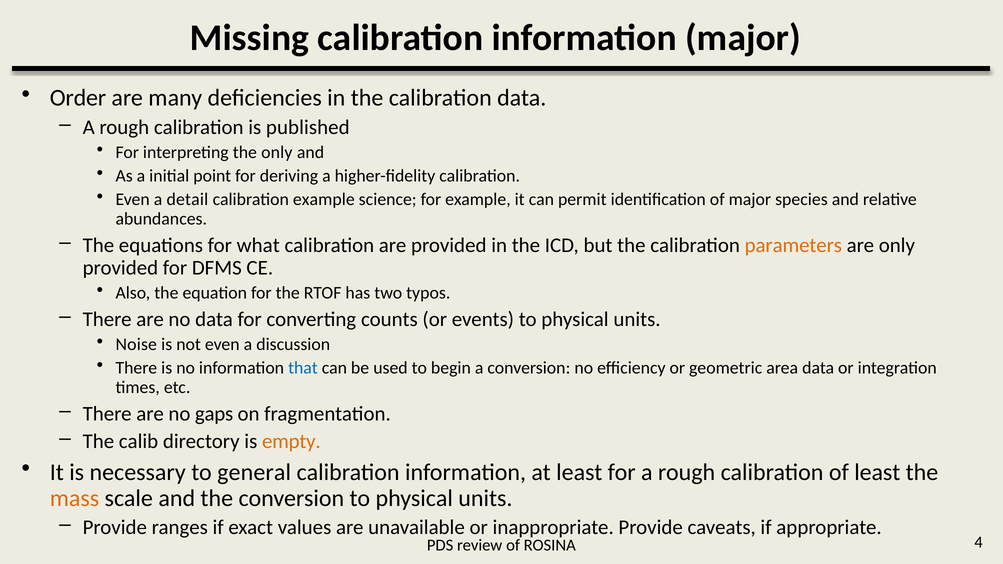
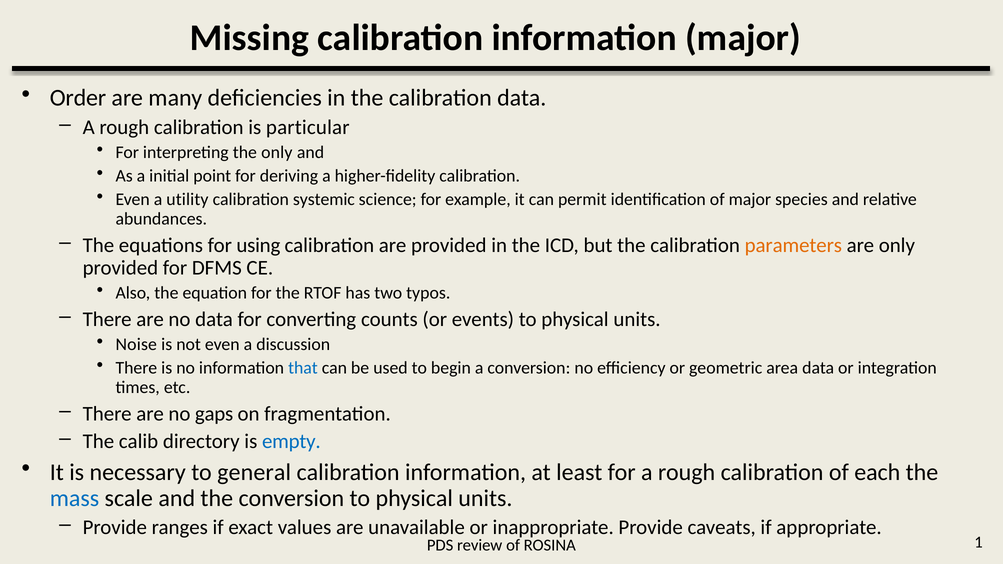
published: published -> particular (308, 127)
detail: detail -> utility (187, 199)
calibration example: example -> systemic (324, 199)
what: what -> using (258, 245)
empty colour: orange -> blue (291, 441)
of least: least -> each (877, 472)
mass colour: orange -> blue (74, 498)
4: 4 -> 1 (979, 542)
